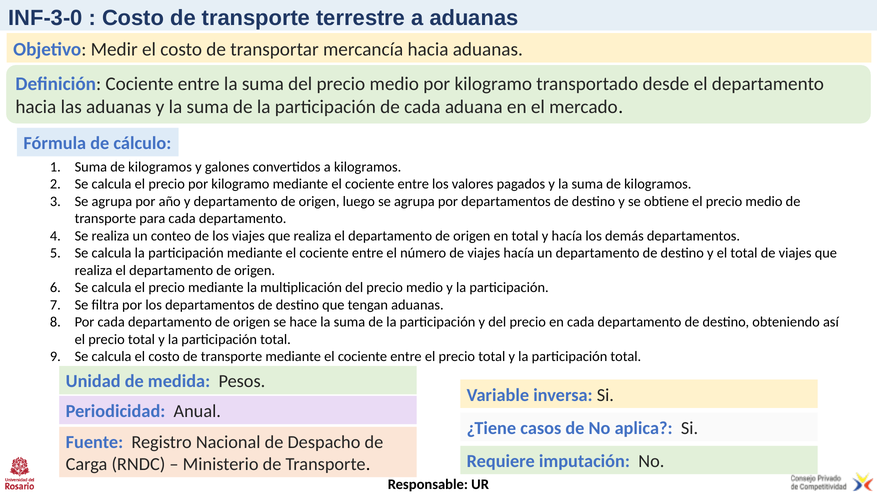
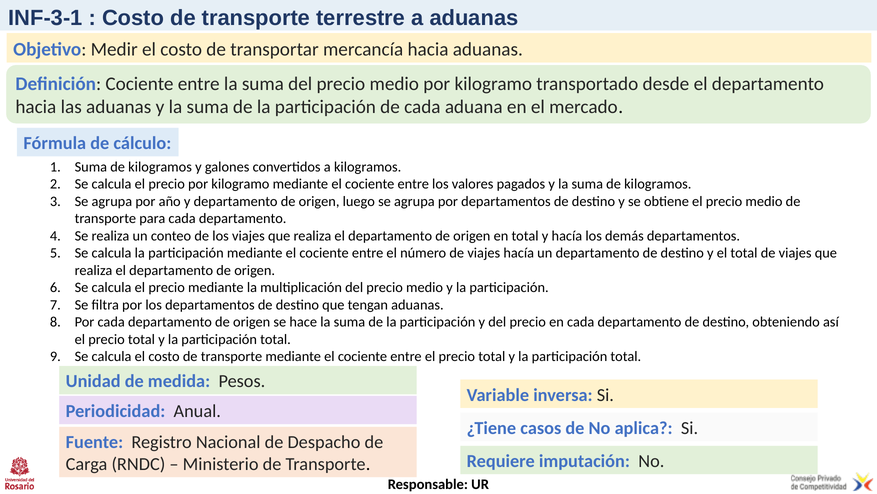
INF-3-0: INF-3-0 -> INF-3-1 (45, 18)
